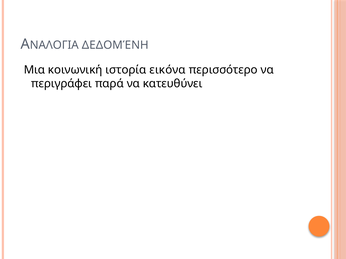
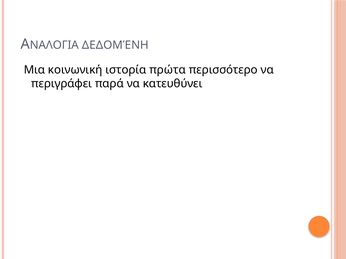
εικόνα: εικόνα -> πρώτα (168, 70)
